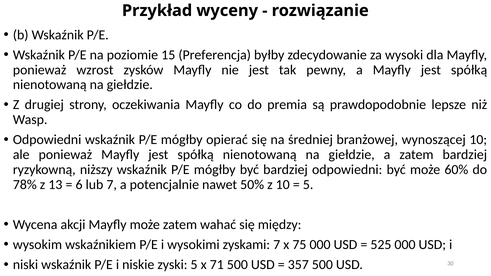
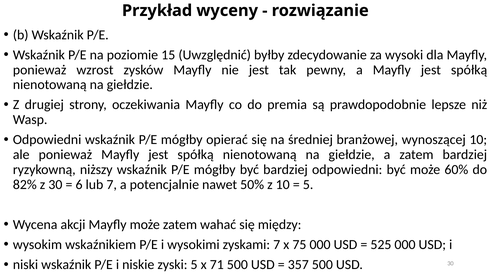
Preferencja: Preferencja -> Uwzględnić (215, 55)
78%: 78% -> 82% (25, 185)
z 13: 13 -> 30 (55, 185)
